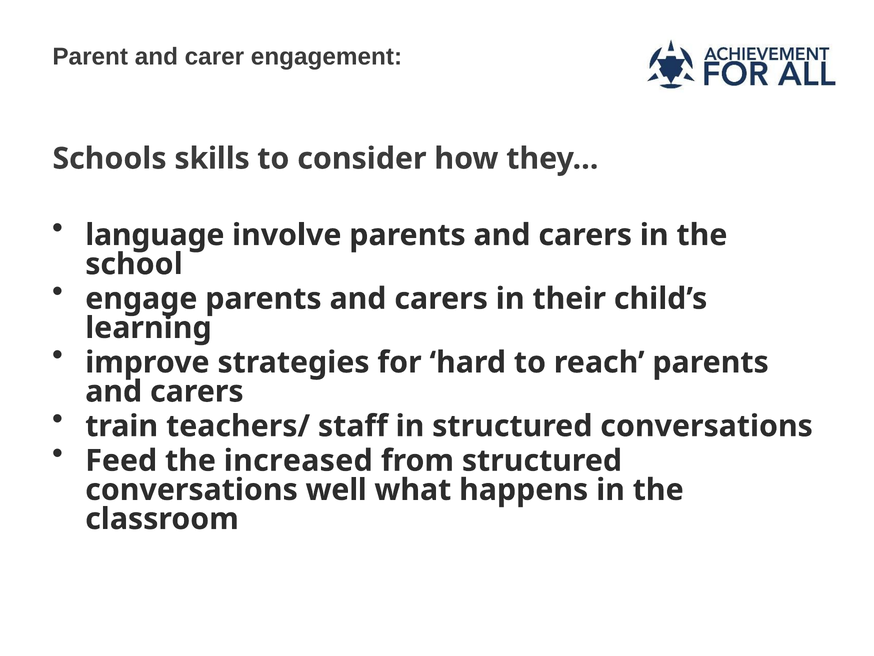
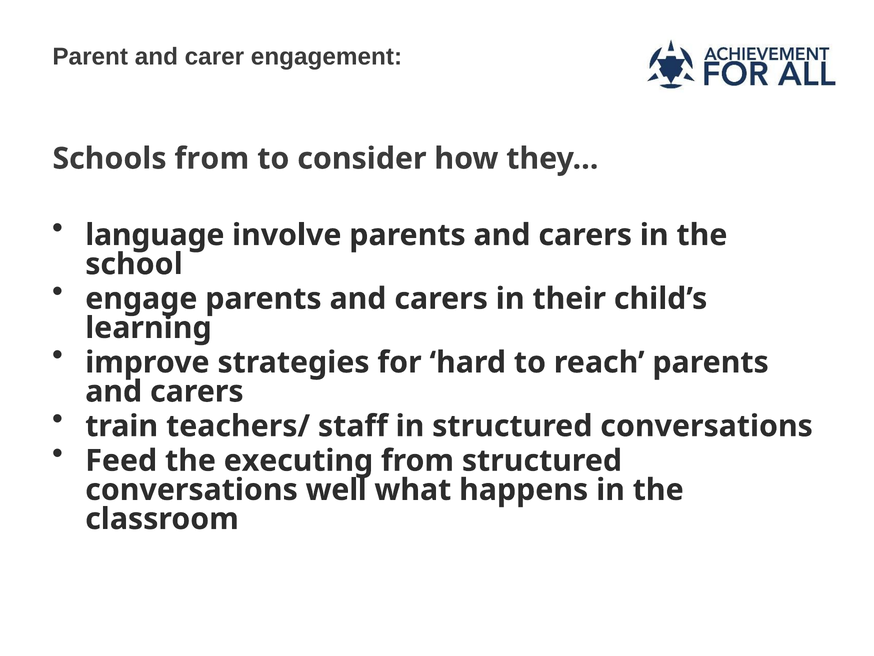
Schools skills: skills -> from (212, 158)
increased: increased -> executing (298, 460)
